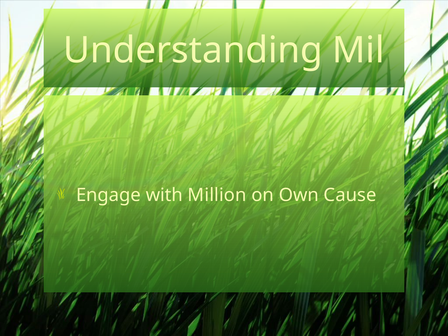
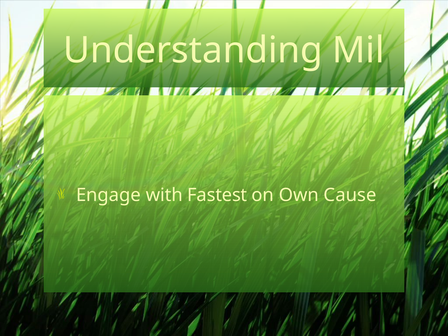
Million: Million -> Fastest (217, 195)
